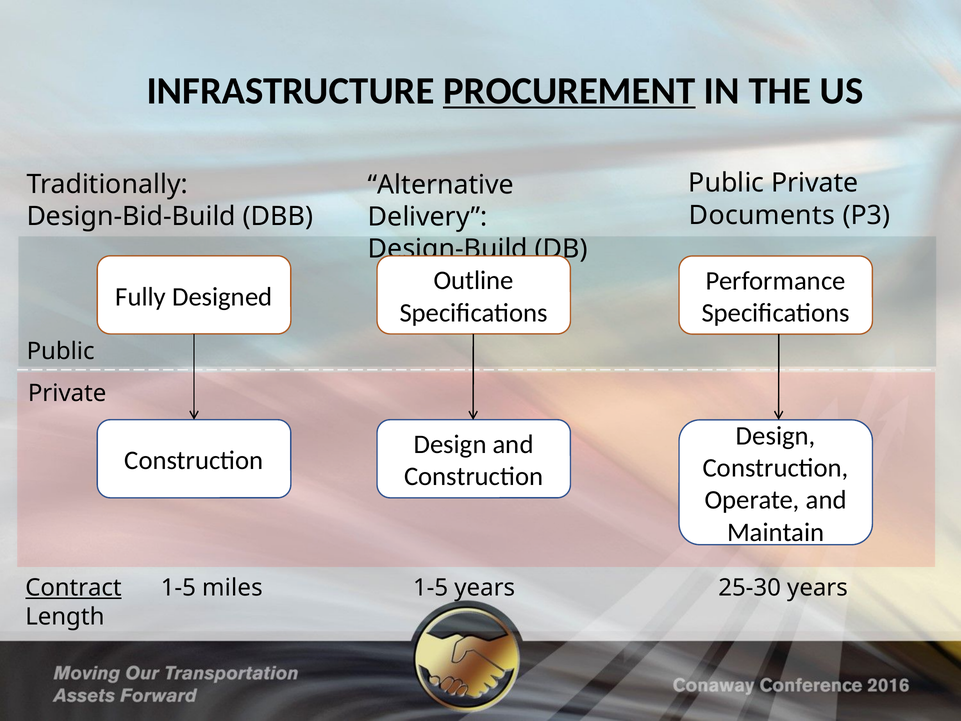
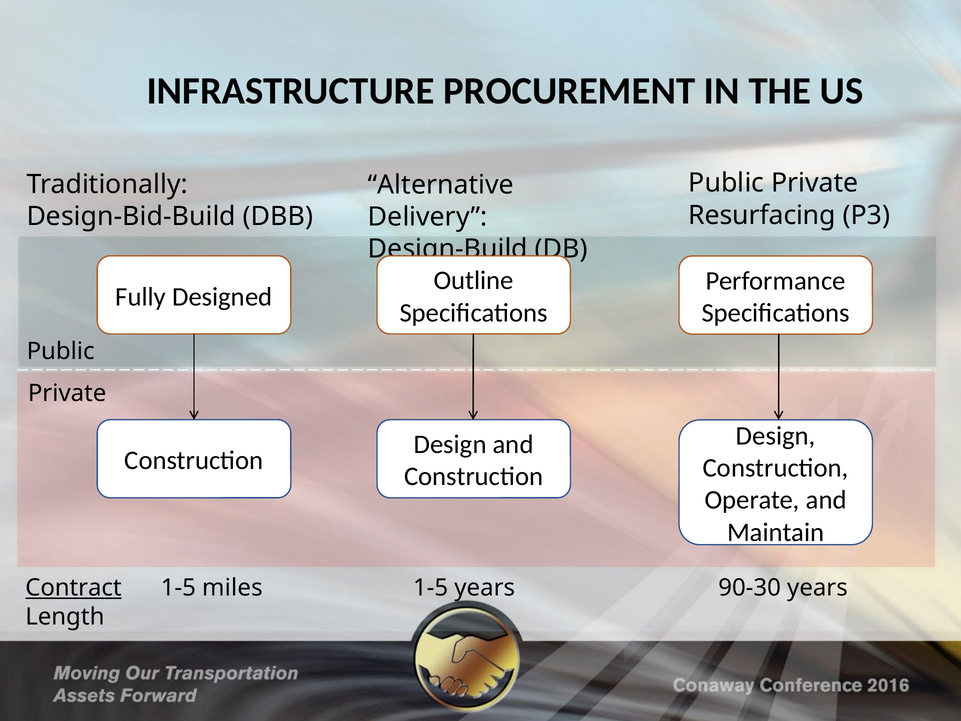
PROCUREMENT underline: present -> none (569, 91)
Documents: Documents -> Resurfacing (762, 215)
25-30: 25-30 -> 90-30 (750, 588)
